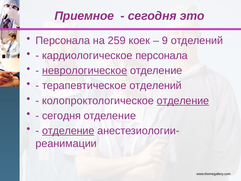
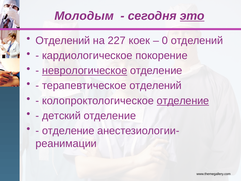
Приемное: Приемное -> Молодым (84, 16)
это underline: none -> present (192, 16)
Персонала: Персонала -> Отделений (63, 41)
259: 259 -> 227 (117, 41)
9: 9 -> 0 (165, 41)
кардиологическое персонала: персонала -> покорение (162, 56)
сегодня: сегодня -> детский (61, 116)
отделение underline: present -> none (68, 131)
